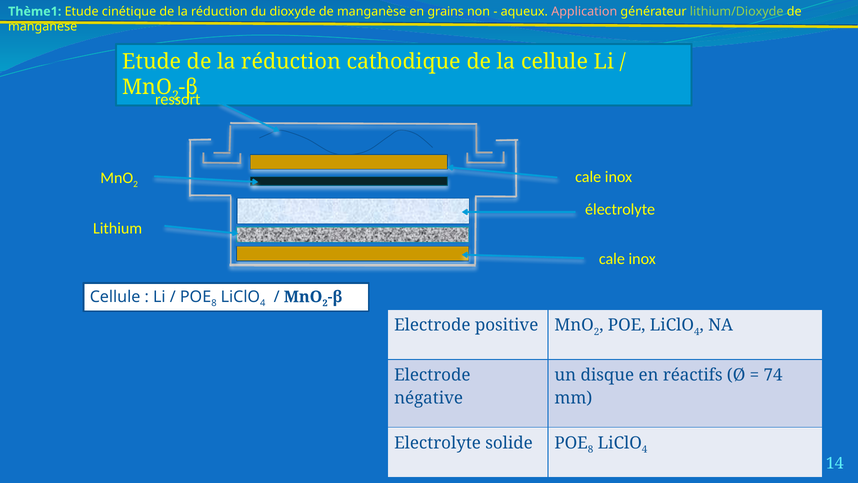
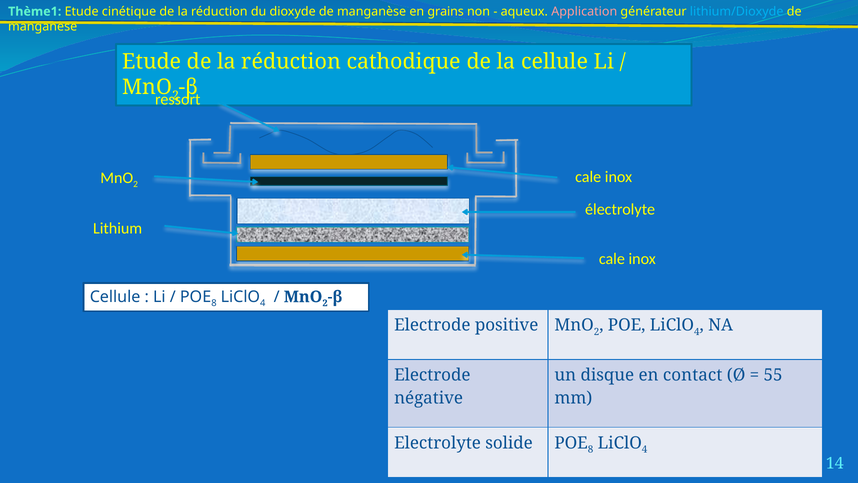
lithium/Dioxyde colour: light green -> light blue (737, 12)
réactifs: réactifs -> contact (693, 375)
74: 74 -> 55 (773, 375)
